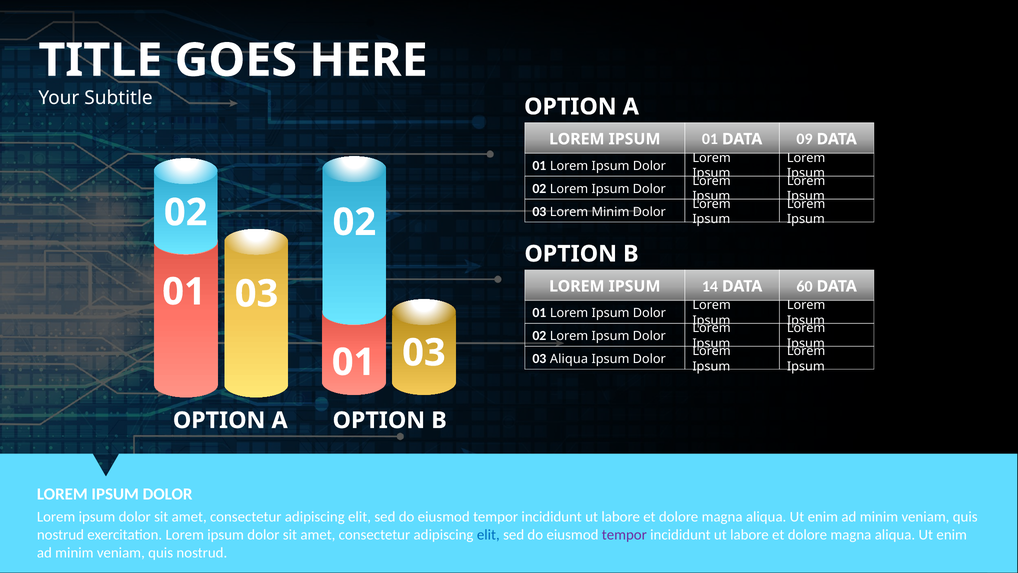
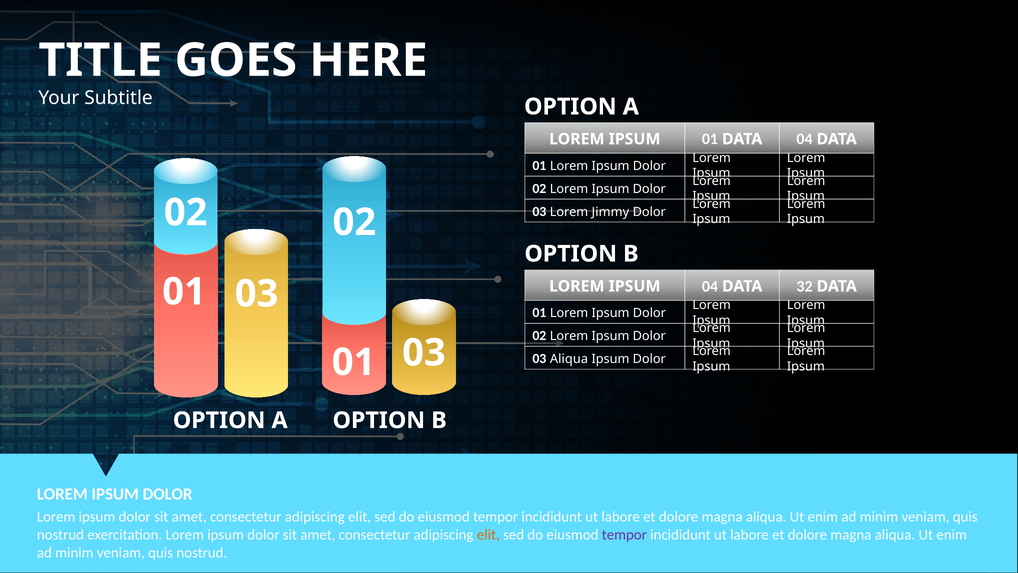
DATA 09: 09 -> 04 (805, 139)
Lorem Minim: Minim -> Jimmy (610, 212)
IPSUM 14: 14 -> 04 (710, 286)
60: 60 -> 32 (805, 286)
elit colour: blue -> orange (488, 535)
